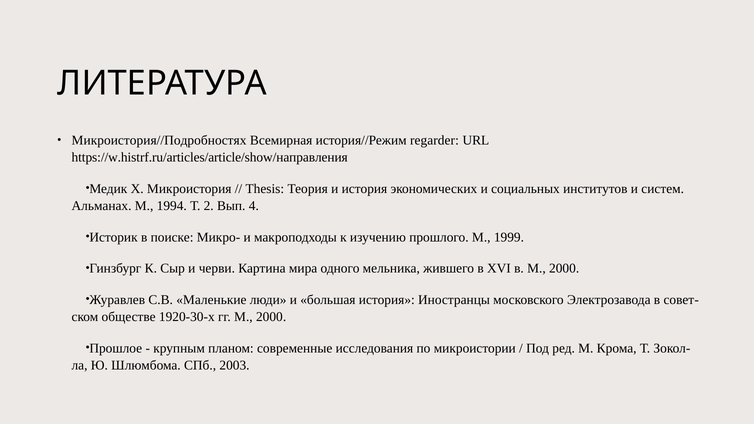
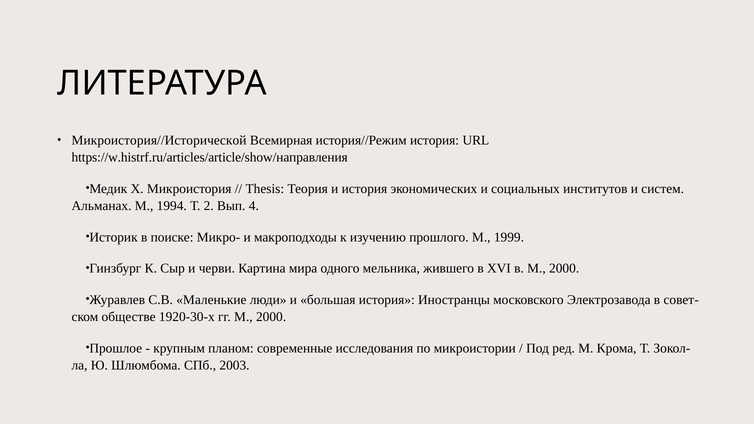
Микроистория//Подробностях: Микроистория//Подробностях -> Микроистория//Исторической (159, 140)
regarder: regarder -> история (434, 140)
